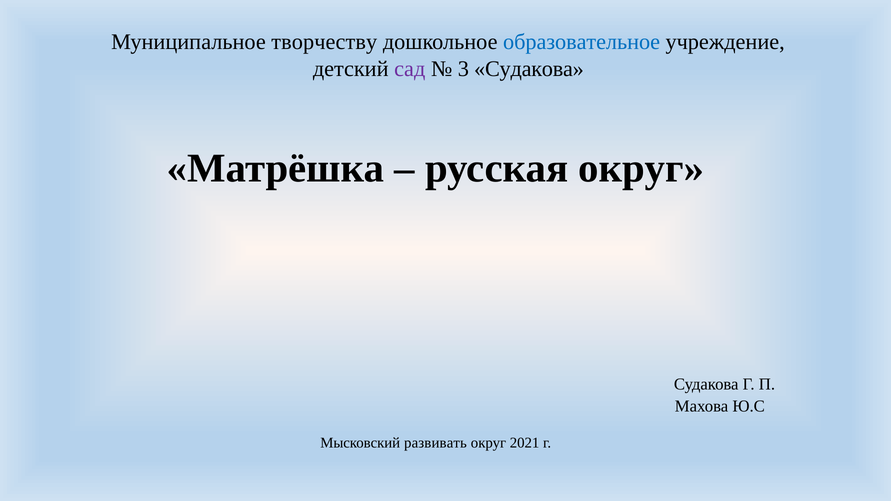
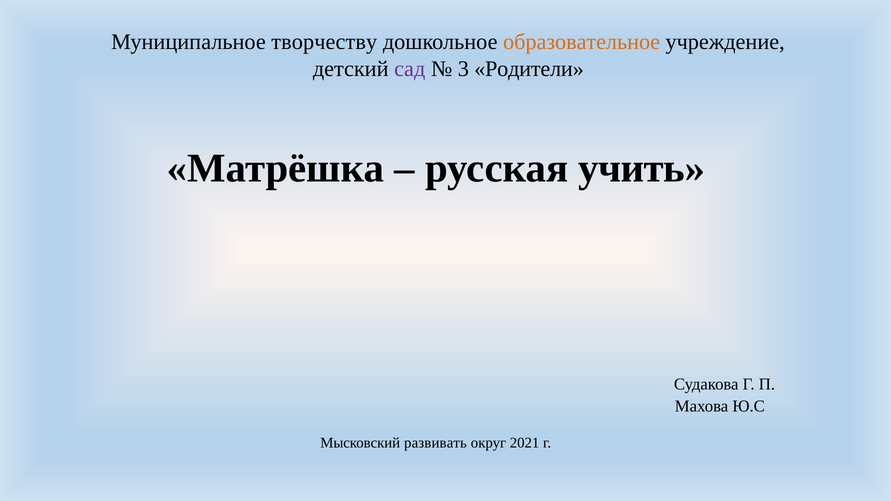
образовательное colour: blue -> orange (582, 42)
3 Судакова: Судакова -> Родители (529, 69)
русская округ: округ -> учить (642, 168)
